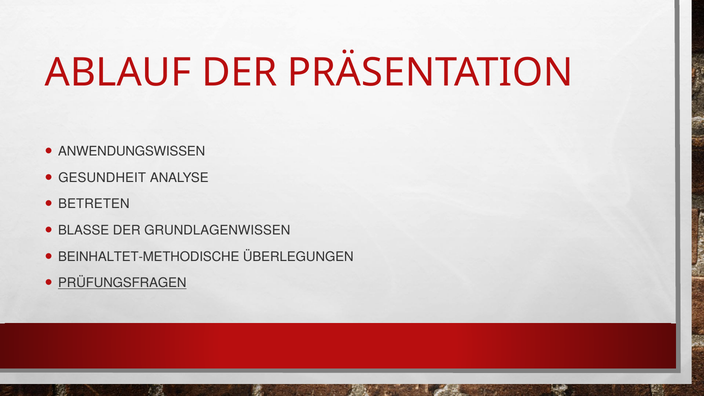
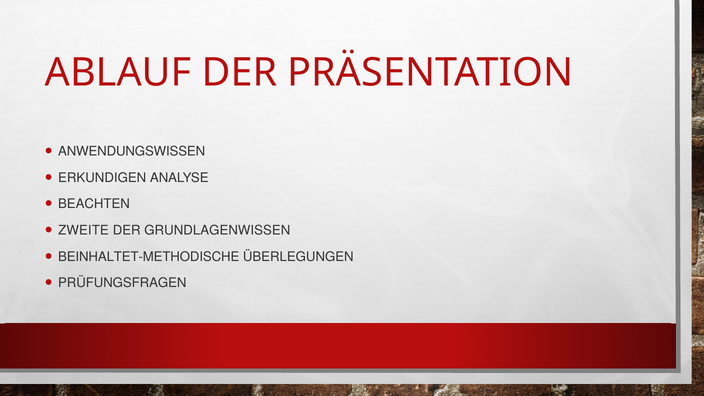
GESUNDHEIT: GESUNDHEIT -> ERKUNDIGEN (102, 178)
BETRETEN: BETRETEN -> BEACHTEN (94, 204)
BLASSE: BLASSE -> ZWEITE (84, 230)
PRÜFUNGSFRAGEN underline: present -> none (122, 283)
